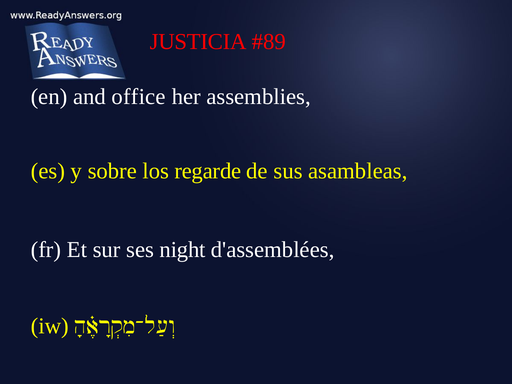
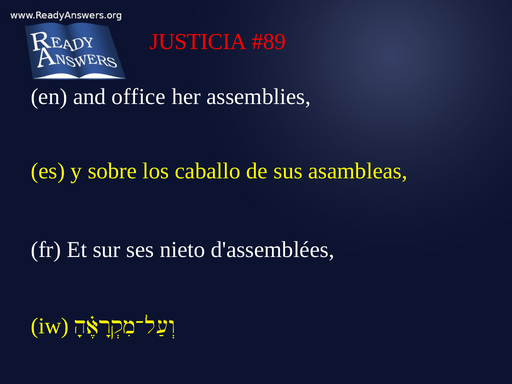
regarde: regarde -> caballo (208, 171)
night: night -> nieto (182, 250)
